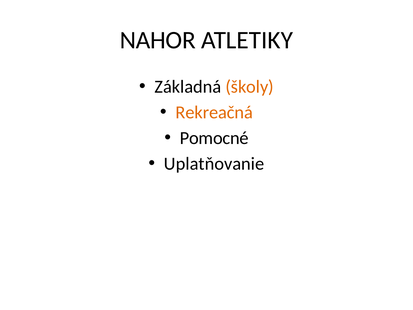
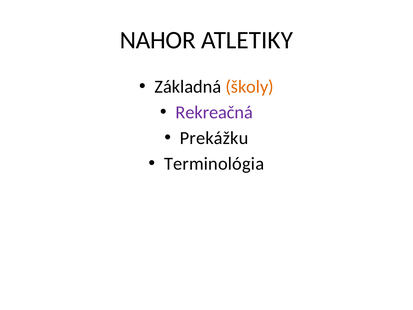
Rekreačná colour: orange -> purple (214, 112)
Pomocné: Pomocné -> Prekážku (214, 138)
Uplatňovanie: Uplatňovanie -> Terminológia (214, 164)
